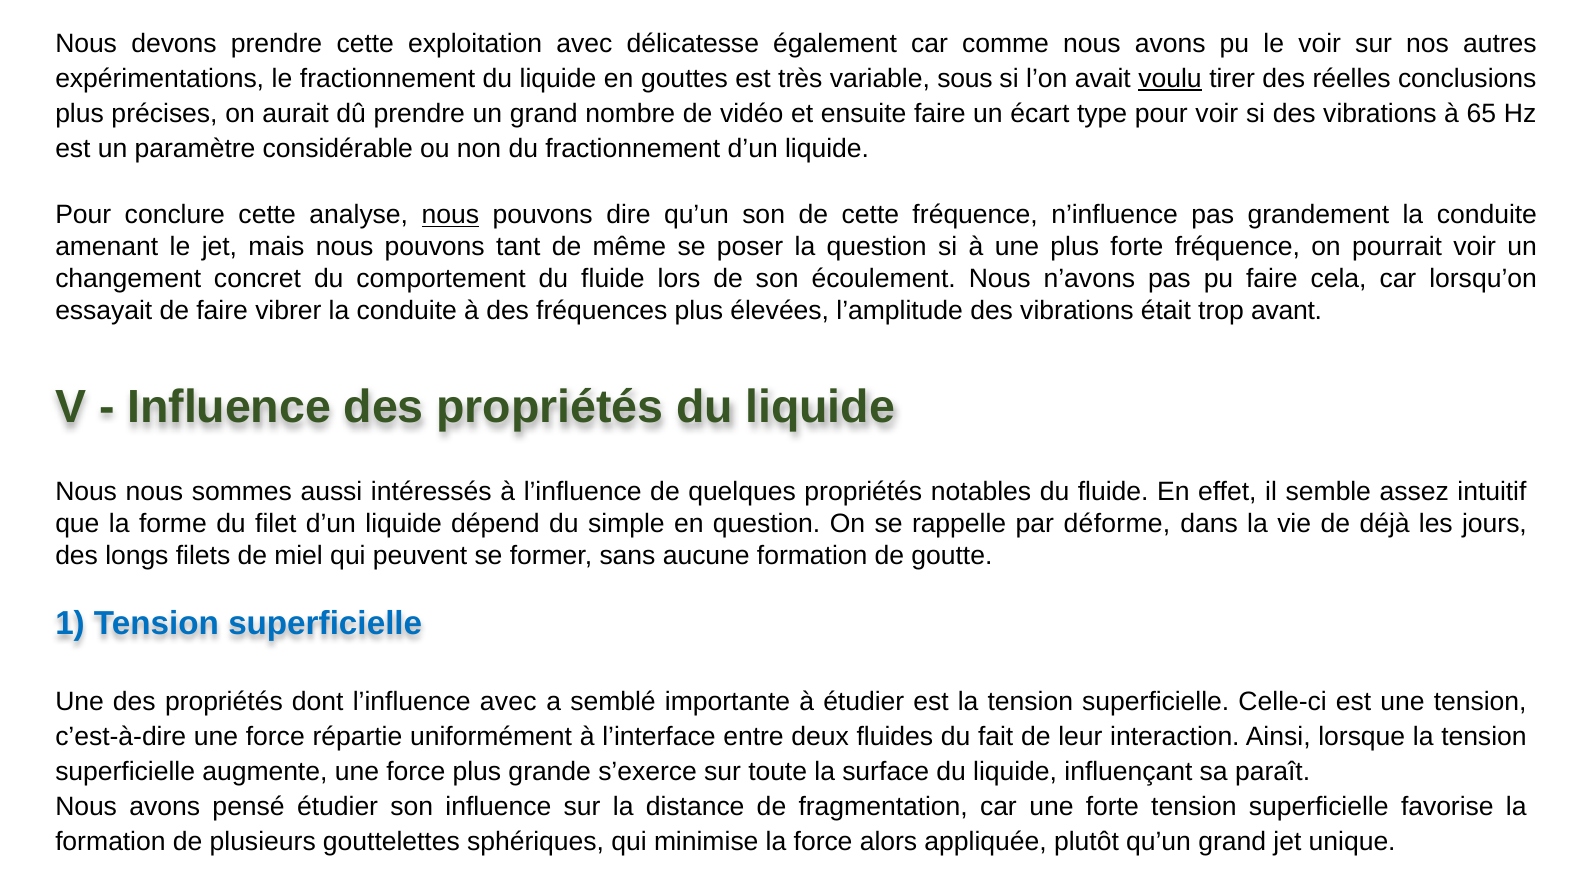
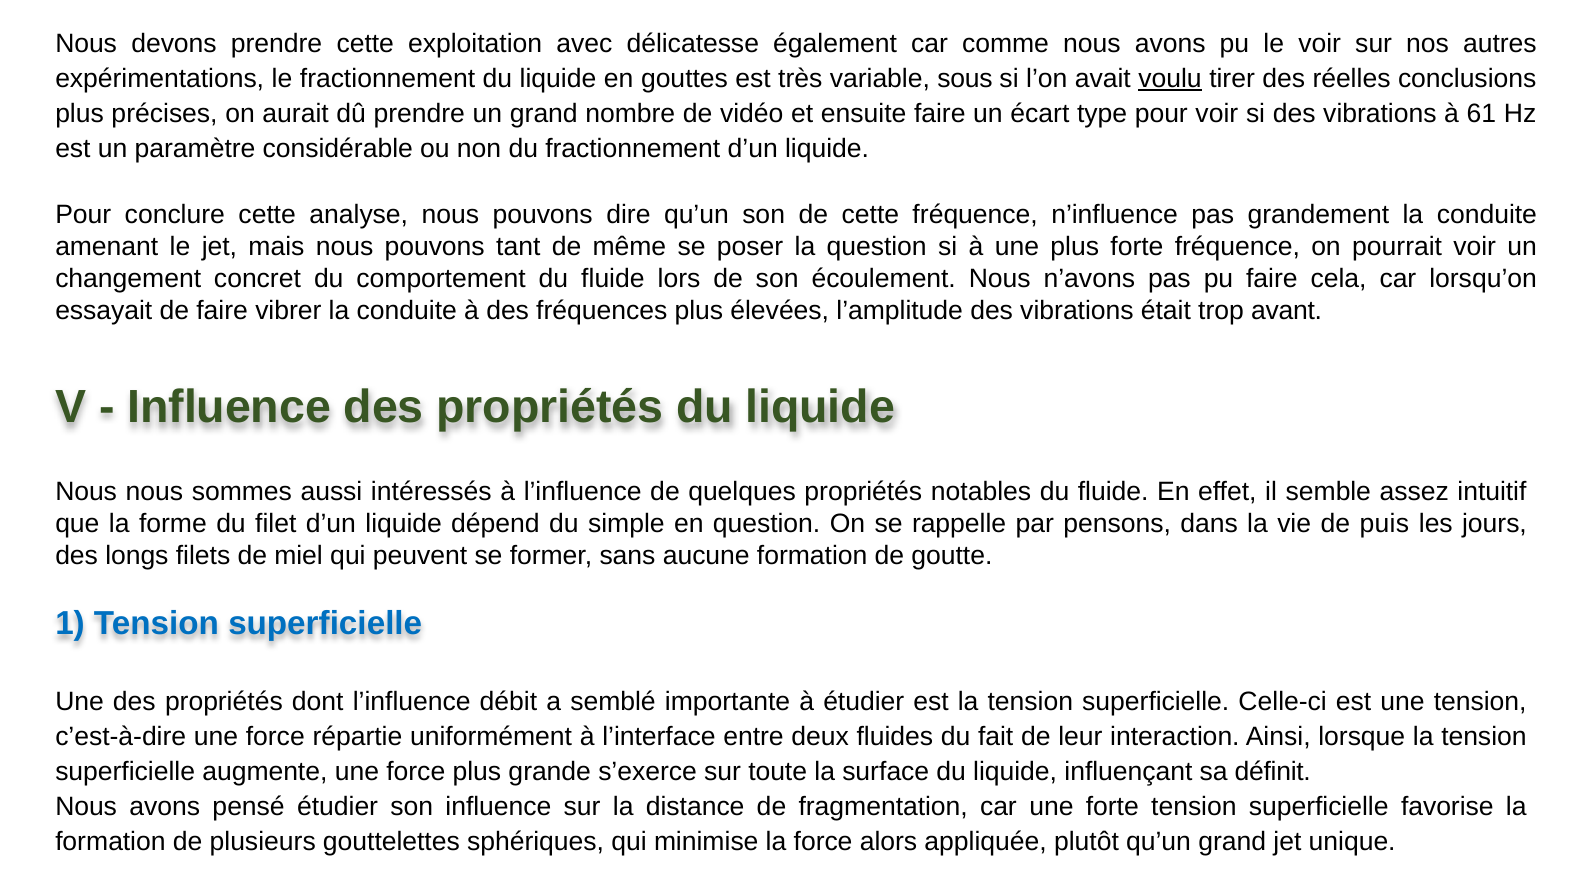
65: 65 -> 61 (1481, 113)
nous underline: present -> none (450, 215)
déforme: déforme -> pensons (1117, 524)
déjà: déjà -> puis (1384, 524)
l’influence avec: avec -> débit (508, 702)
paraît: paraît -> définit (1273, 772)
